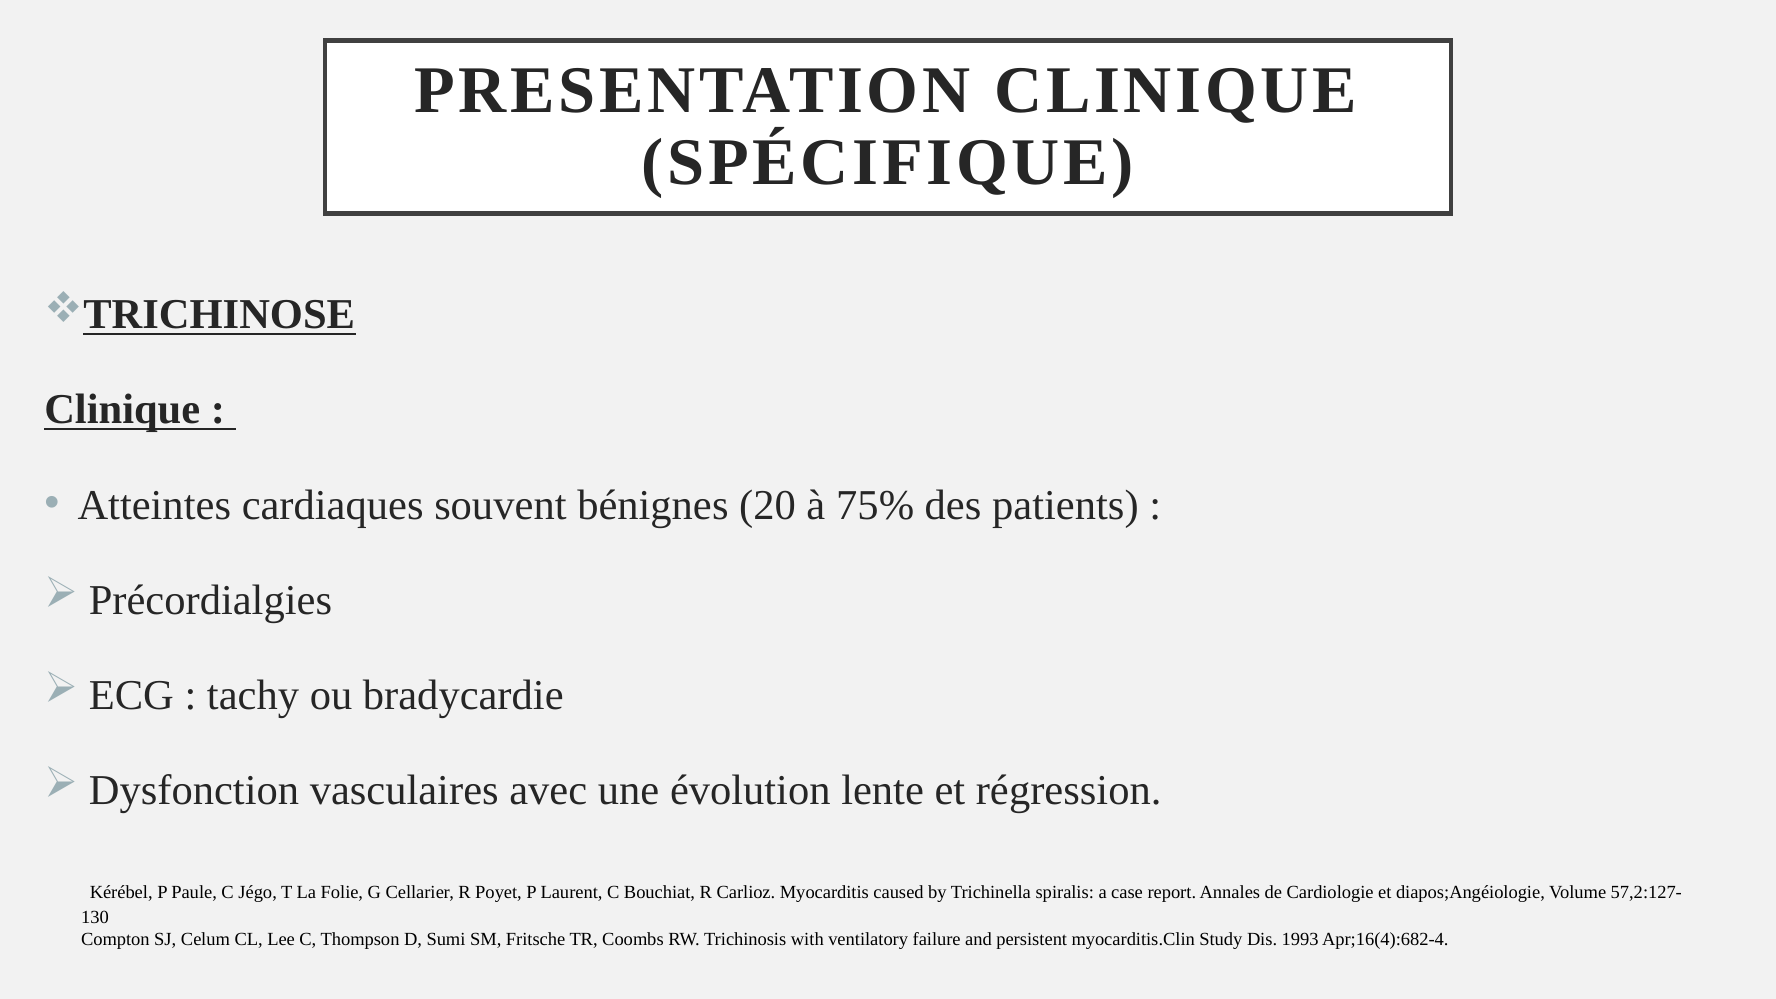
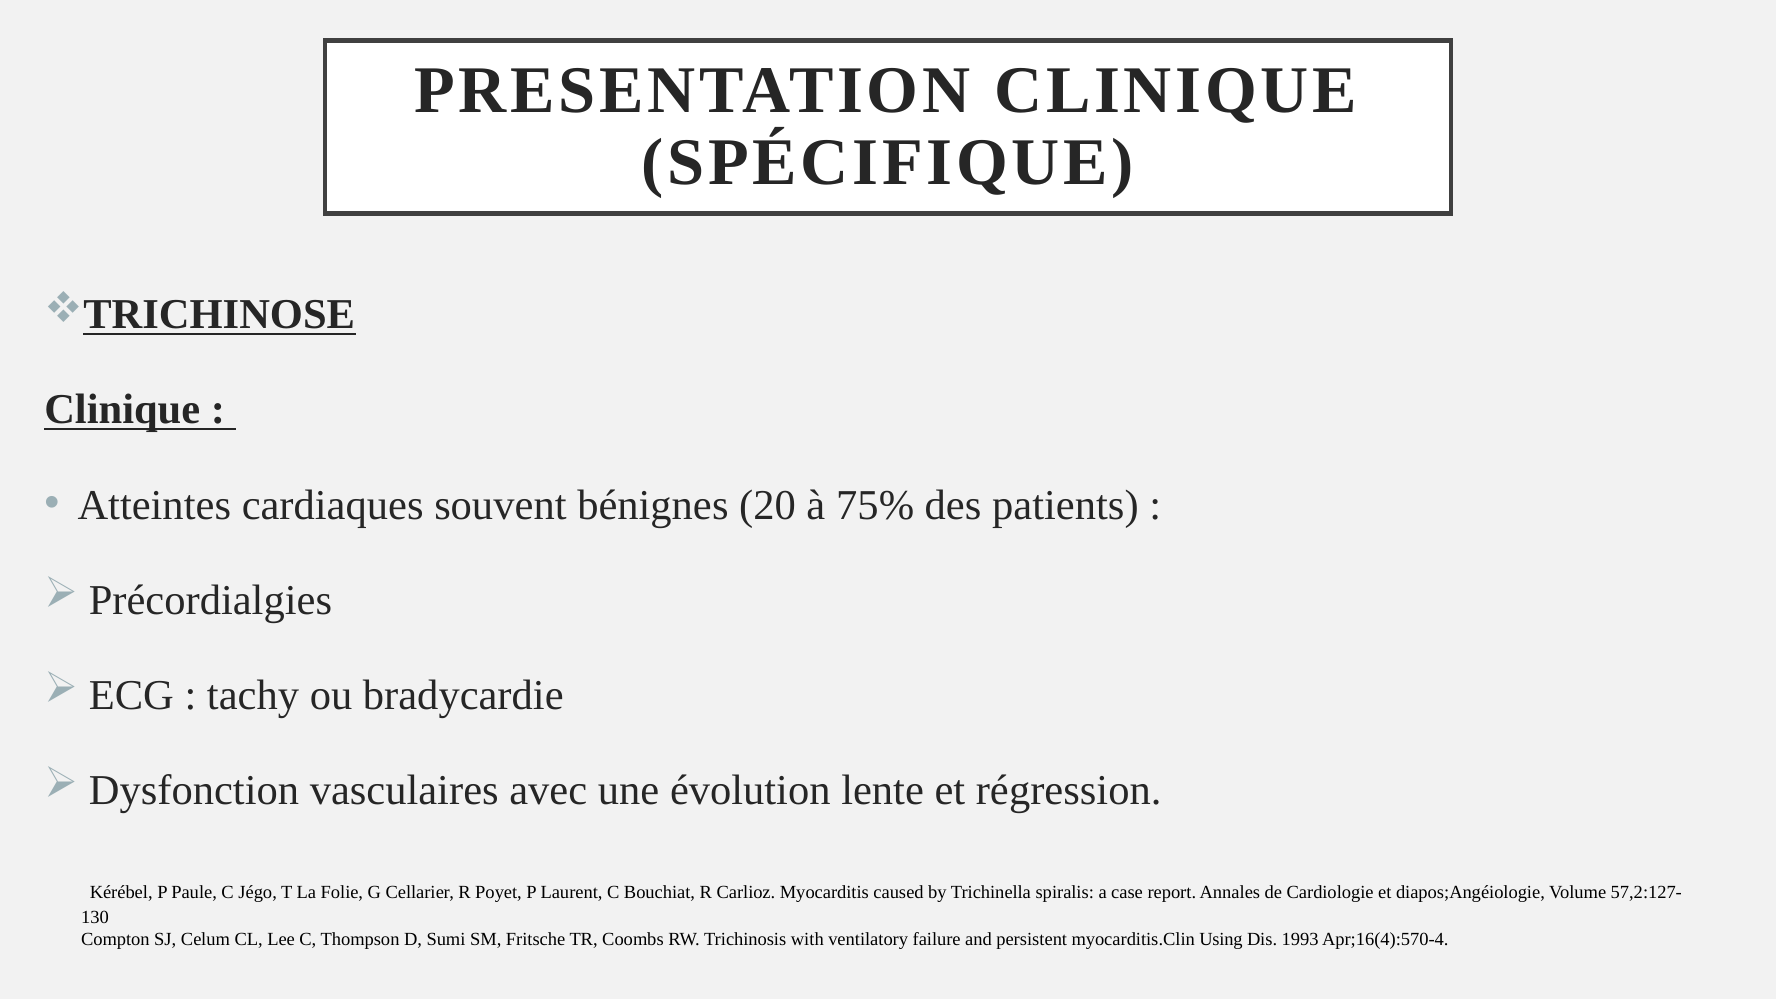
Study: Study -> Using (1221, 940)
Apr;16(4):682-4: Apr;16(4):682-4 -> Apr;16(4):570-4 (1385, 940)
